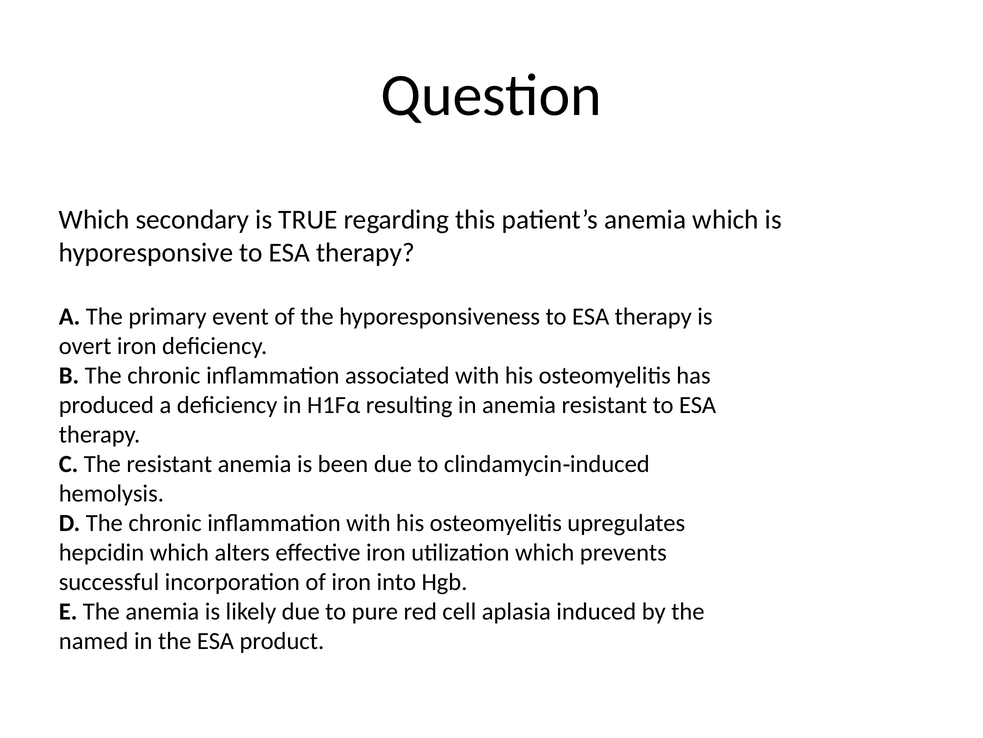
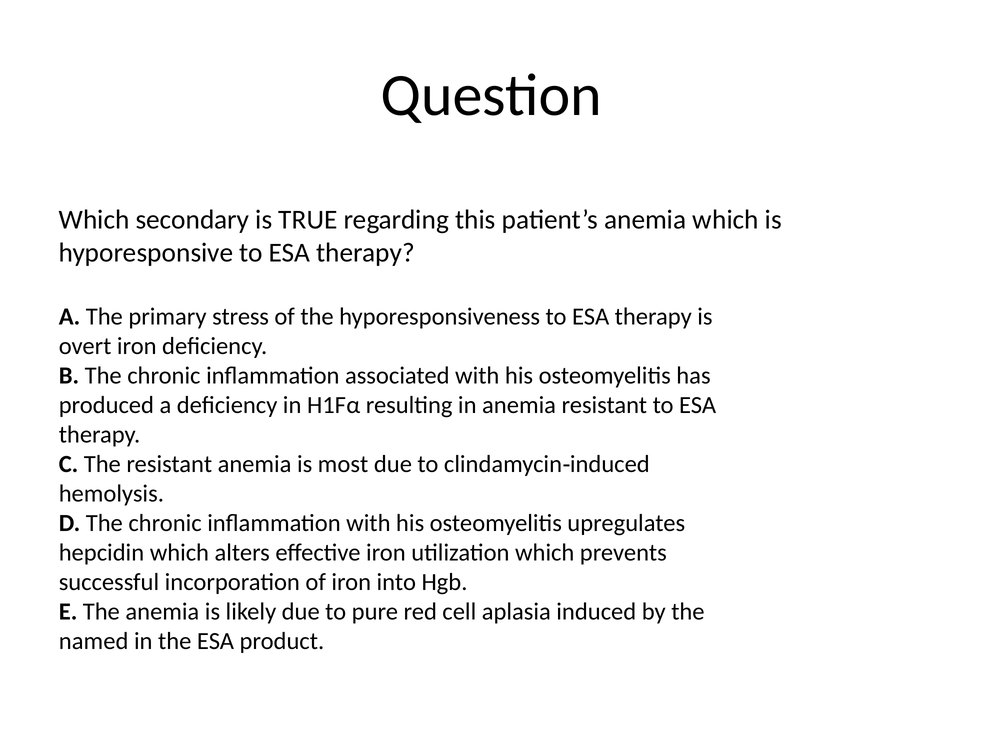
event: event -> stress (241, 316)
been: been -> most (343, 464)
